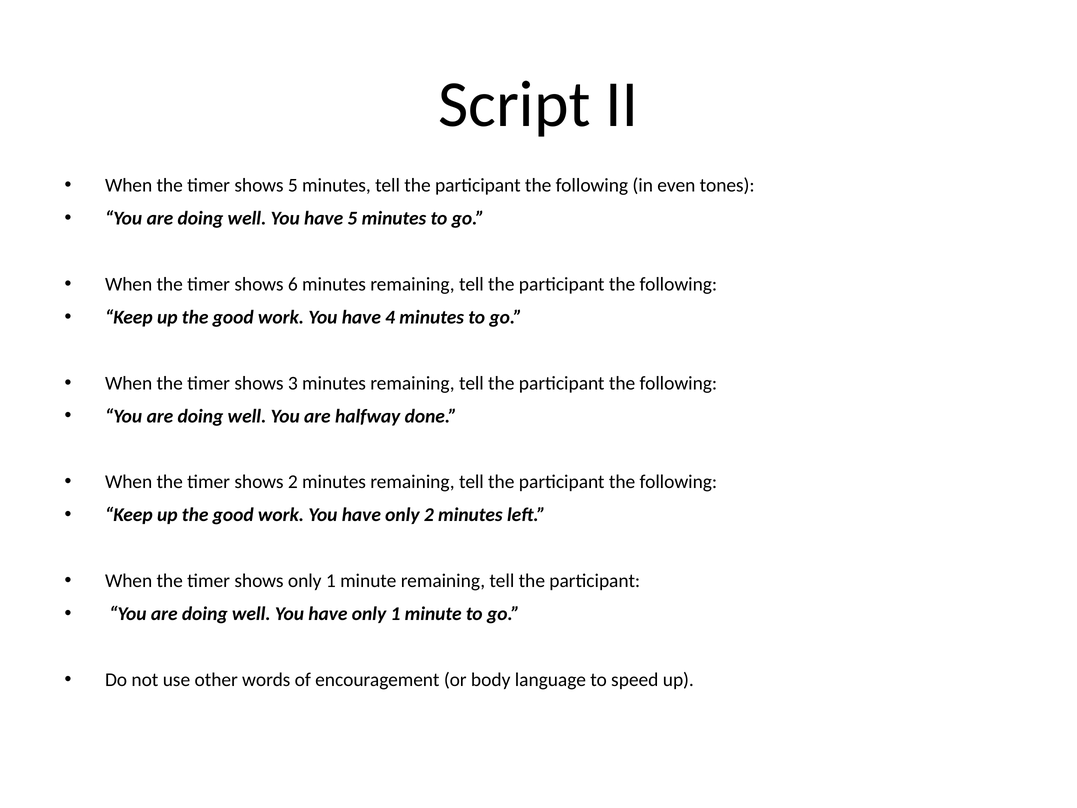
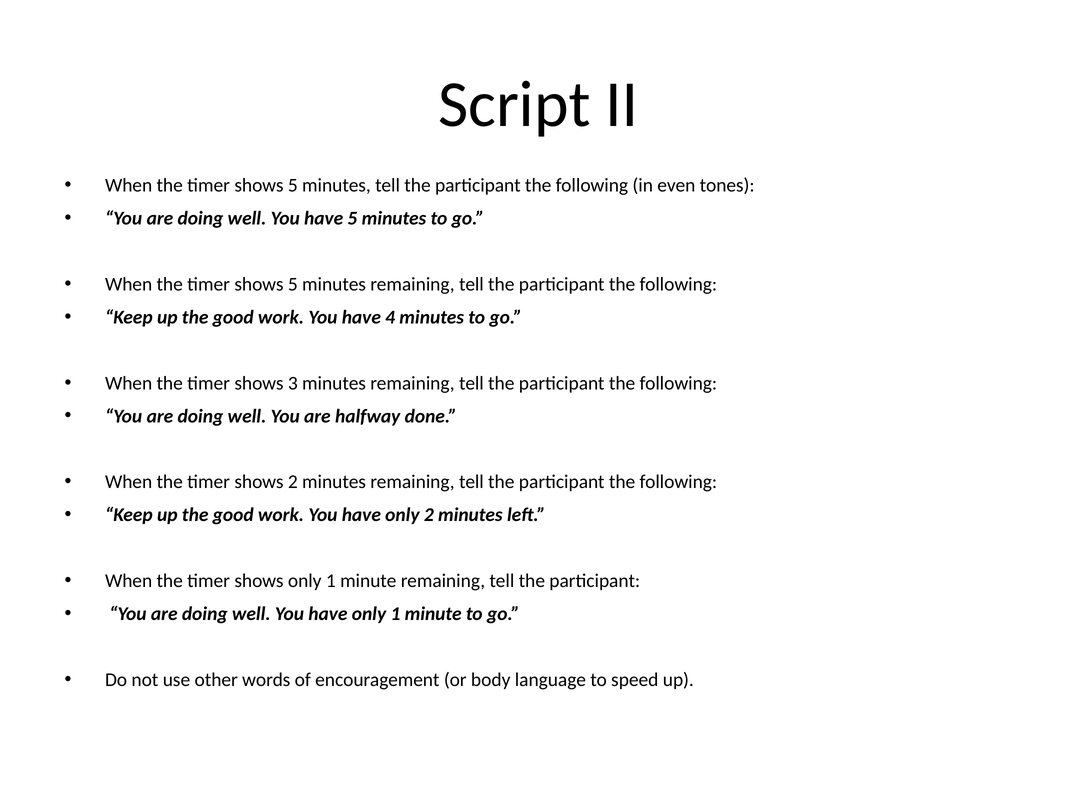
6: 6 -> 5 (293, 284)
